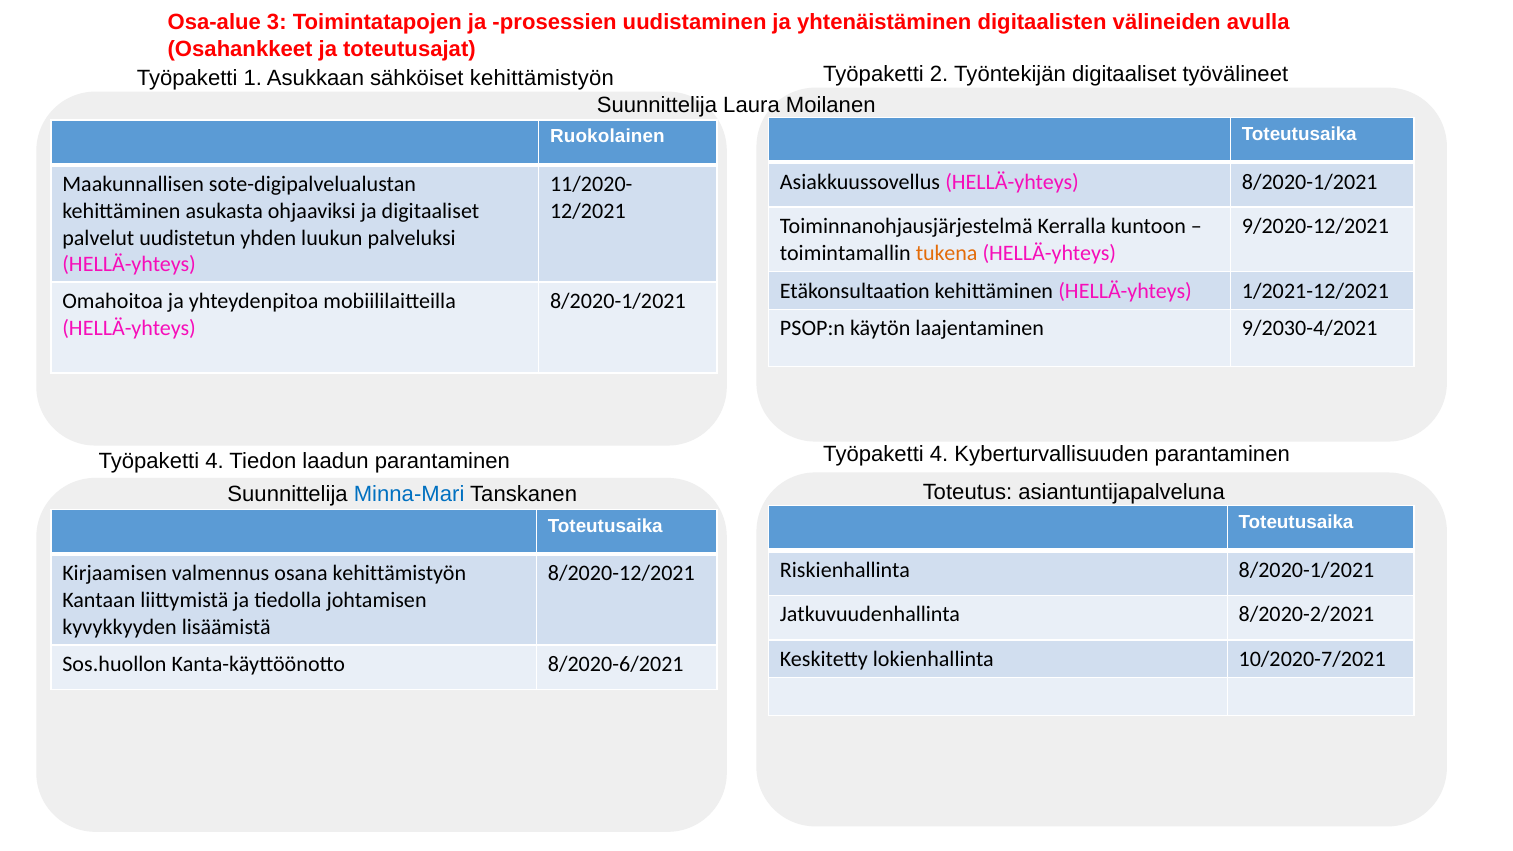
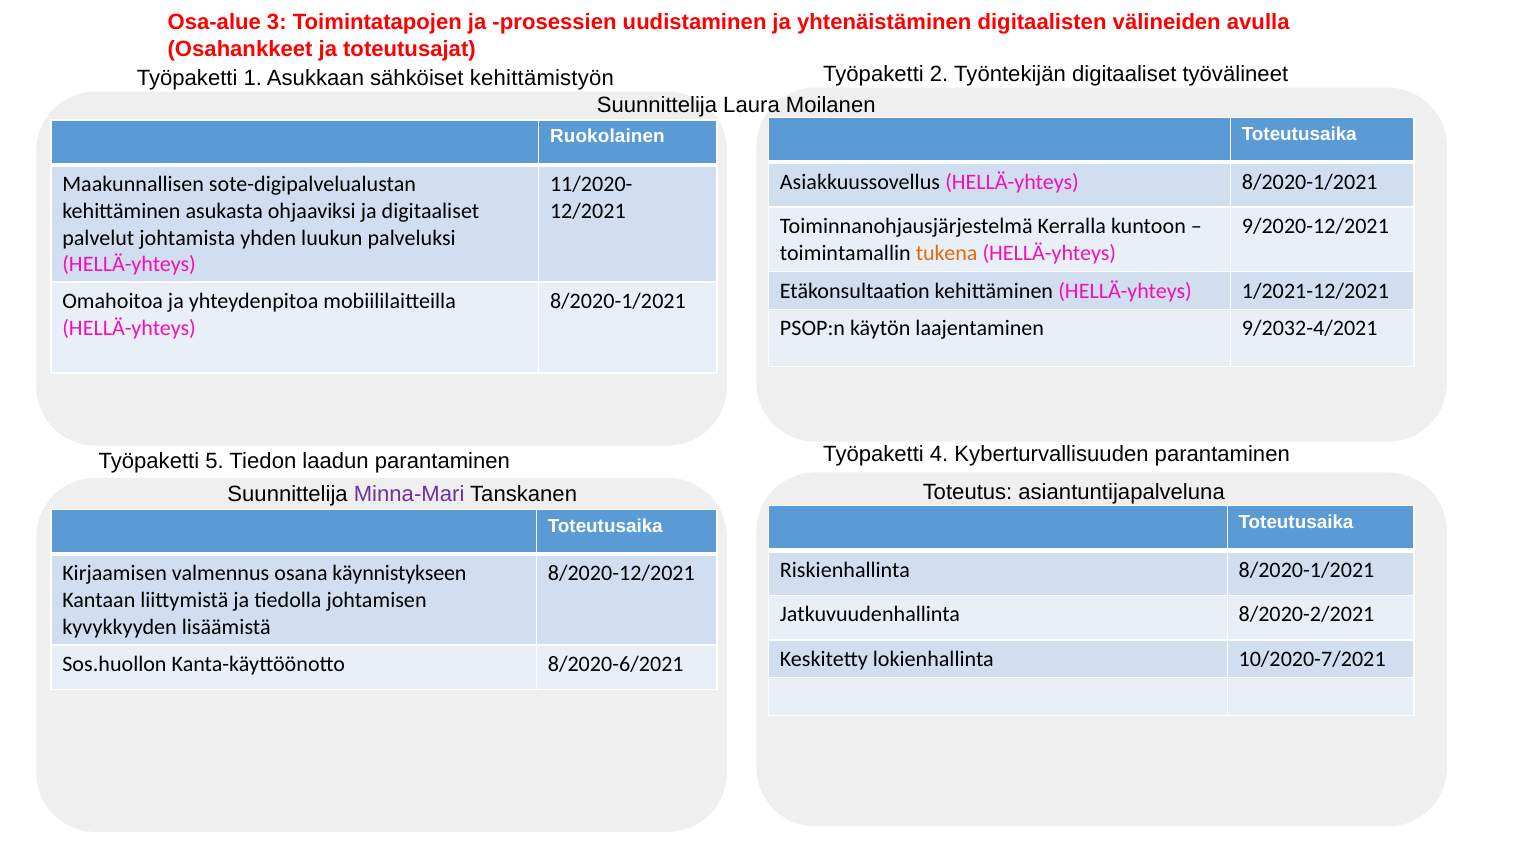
uudistetun: uudistetun -> johtamista (187, 238)
9/2030-4/2021: 9/2030-4/2021 -> 9/2032-4/2021 (1310, 329)
4: 4 -> 5 (215, 461)
Minna-Mari colour: blue -> purple (409, 494)
osana kehittämistyön: kehittämistyön -> käynnistykseen (399, 573)
